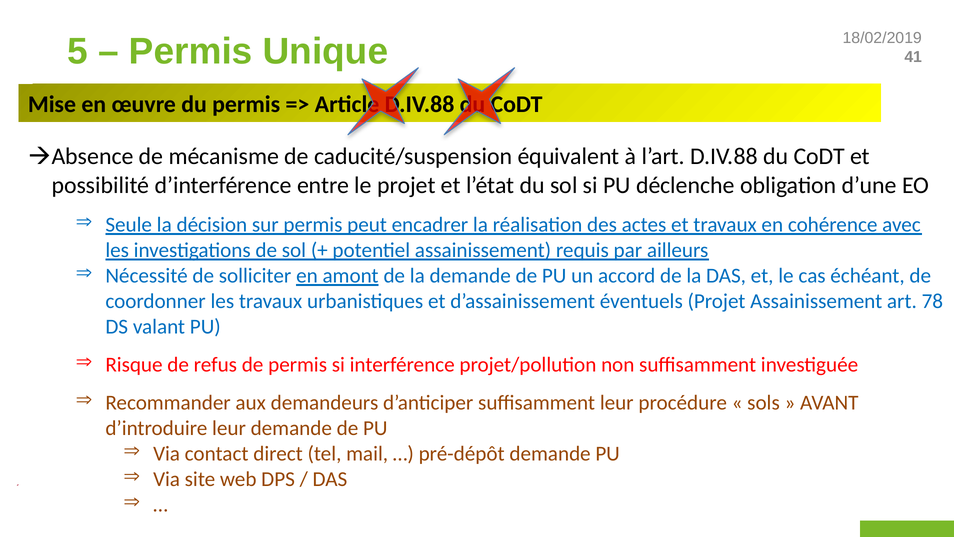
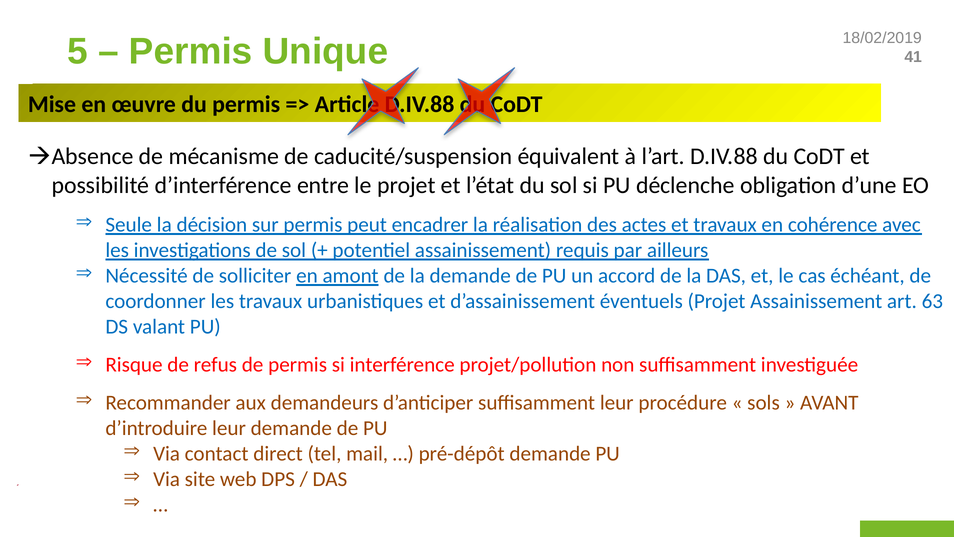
78: 78 -> 63 (932, 301)
